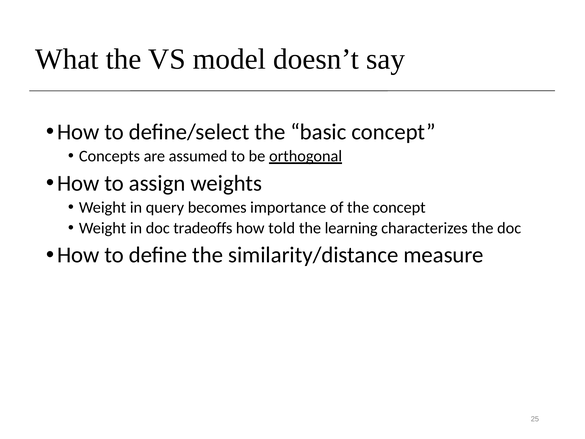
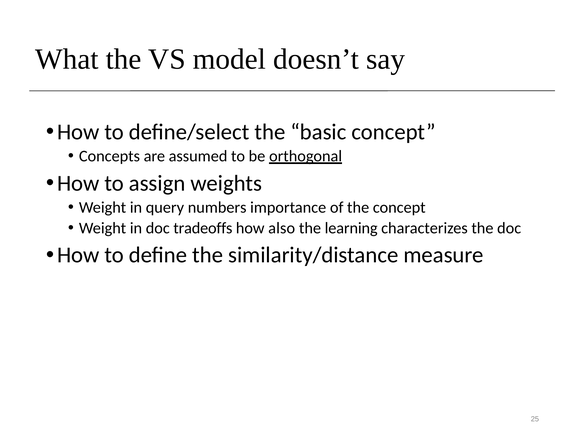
becomes: becomes -> numbers (217, 207)
told: told -> also (282, 228)
